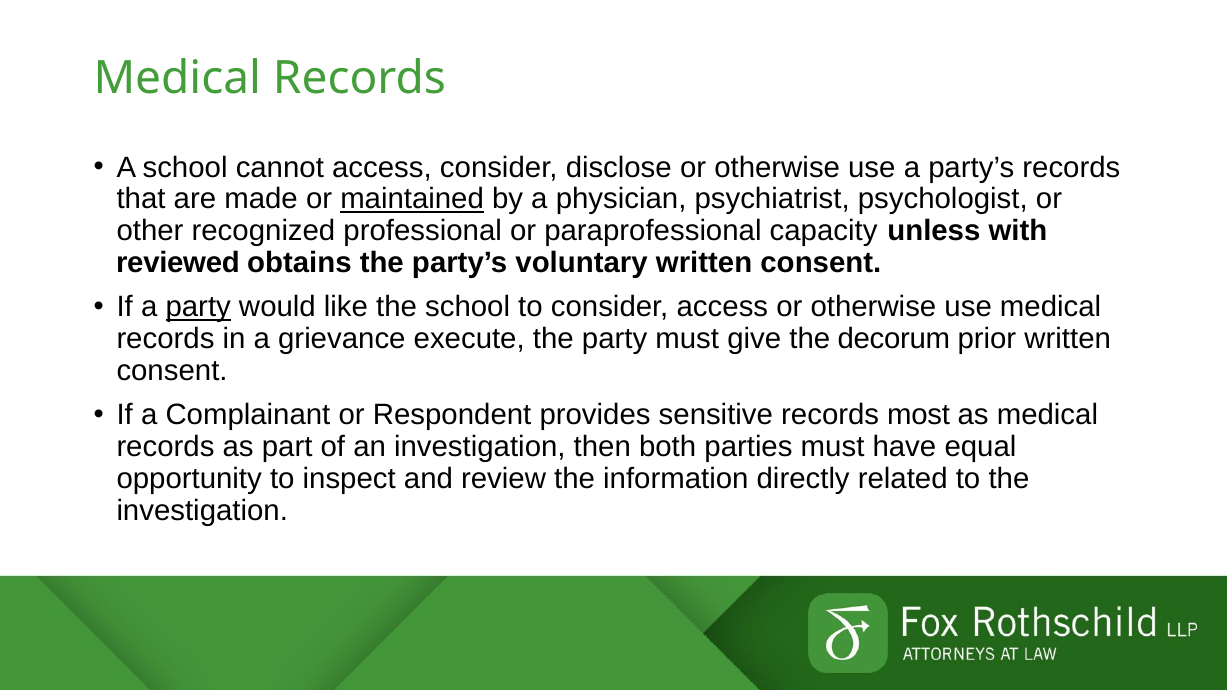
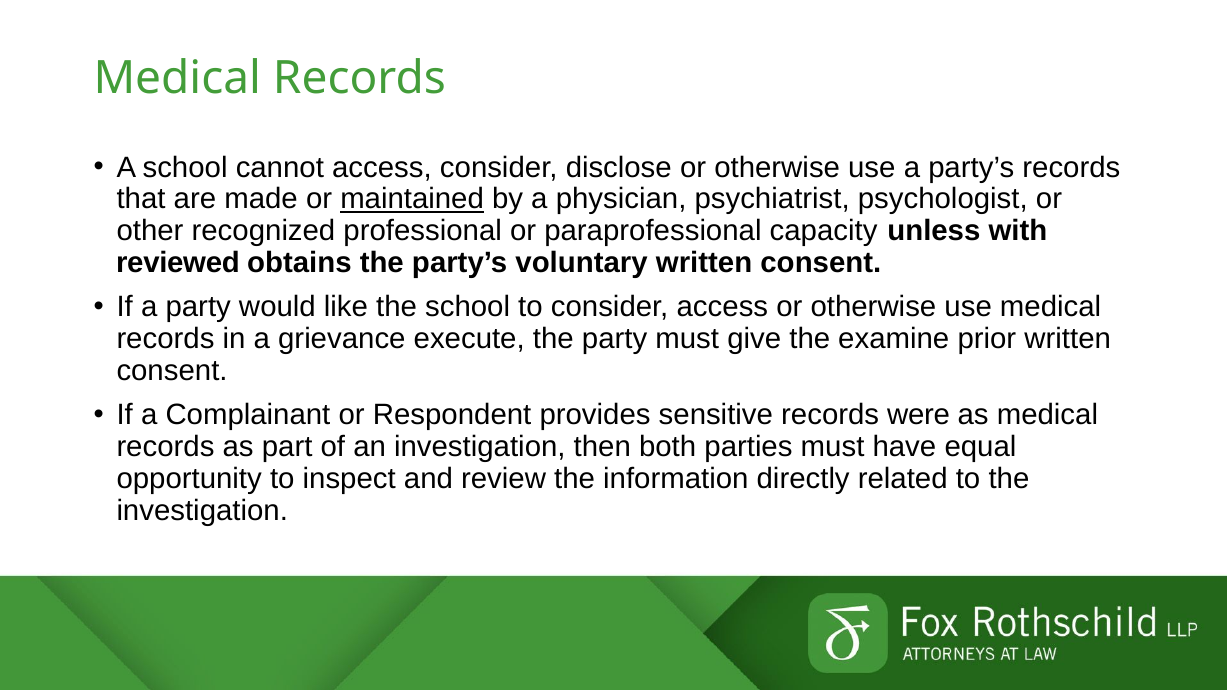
party underline: present -> none (198, 307)
decorum: decorum -> examine (894, 339)
most: most -> were (919, 415)
